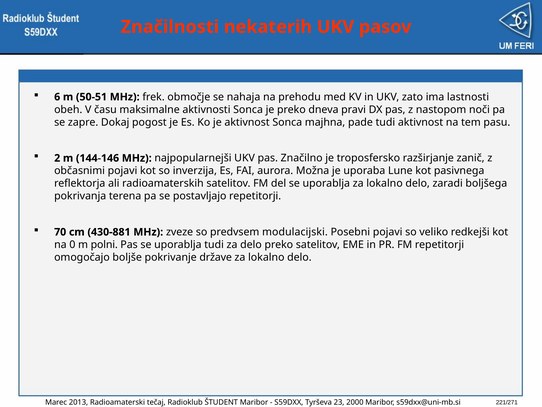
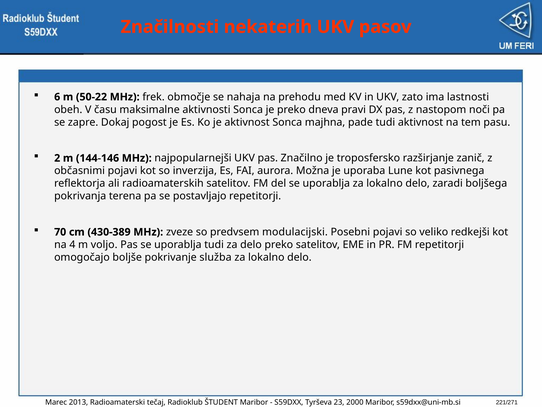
50-51: 50-51 -> 50-22 (91, 97)
430-881: 430-881 -> 430-389 (109, 232)
0: 0 -> 4 (72, 244)
polni: polni -> voljo (104, 244)
države: države -> služba (216, 257)
